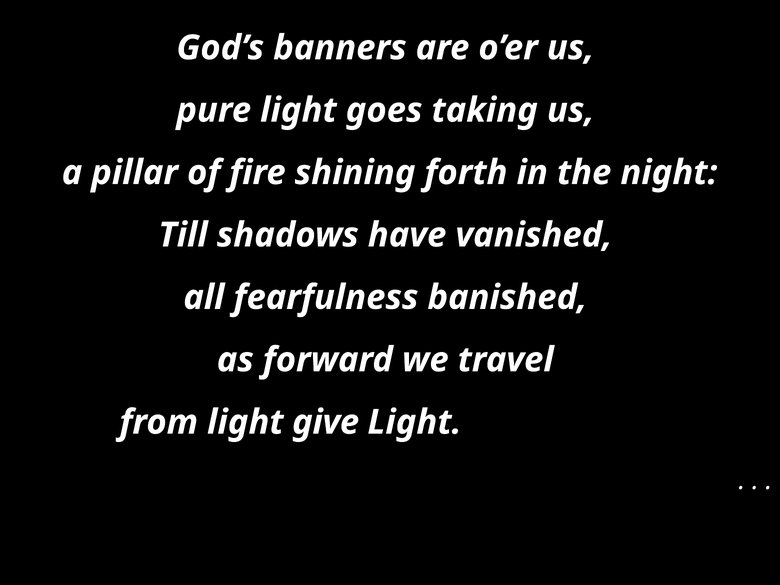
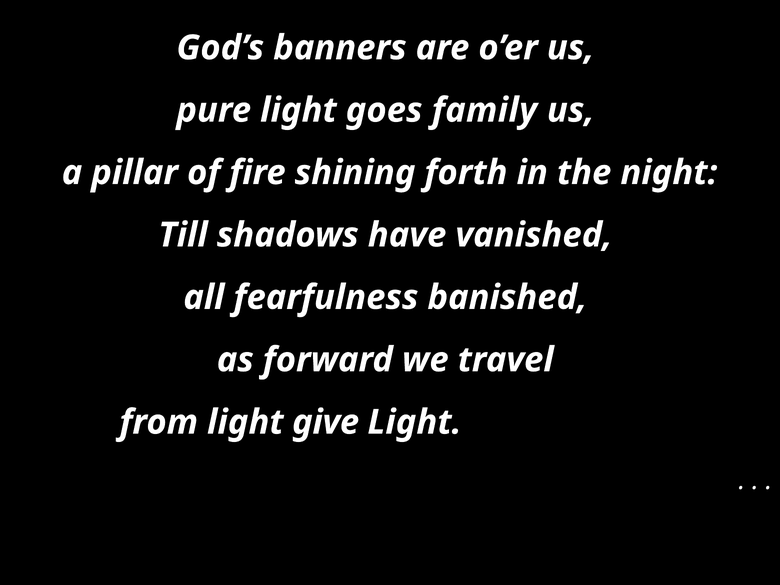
taking: taking -> family (485, 110)
